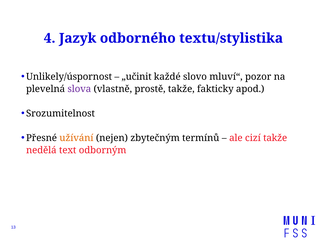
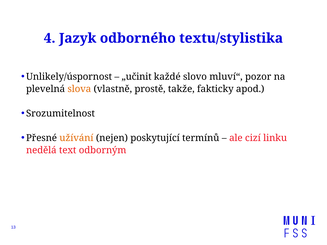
slova colour: purple -> orange (79, 89)
zbytečným: zbytečným -> poskytující (155, 138)
cizí takže: takže -> linku (275, 138)
